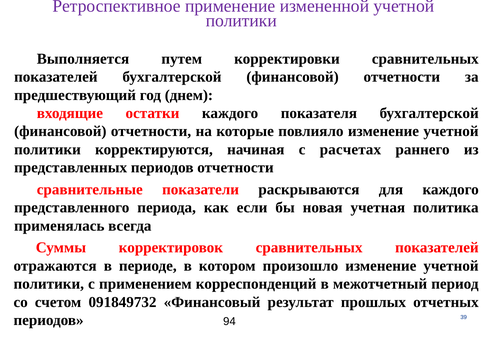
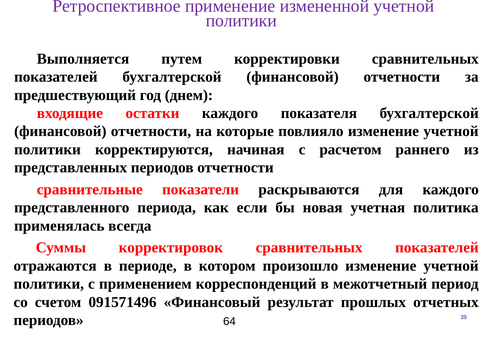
расчетах: расчетах -> расчетом (351, 149)
091849732: 091849732 -> 091571496 (123, 302)
94: 94 -> 64 (229, 321)
